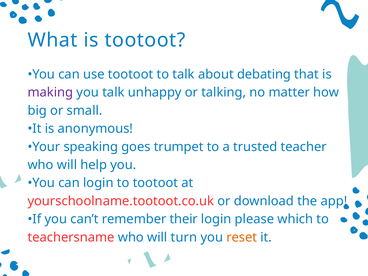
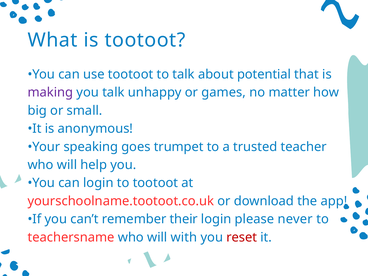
debating: debating -> potential (264, 74)
talking: talking -> games (224, 92)
which: which -> never (295, 219)
turn: turn -> with (184, 237)
reset colour: orange -> red (242, 237)
